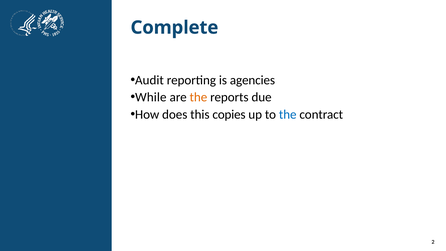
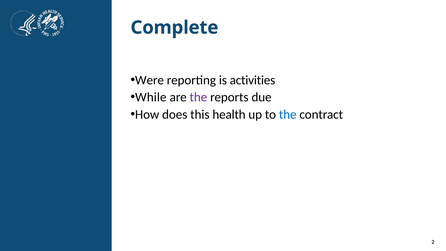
Audit: Audit -> Were (150, 80)
agencies: agencies -> activities (252, 80)
the colour: orange -> purple (198, 97)
copies: copies -> health (229, 114)
